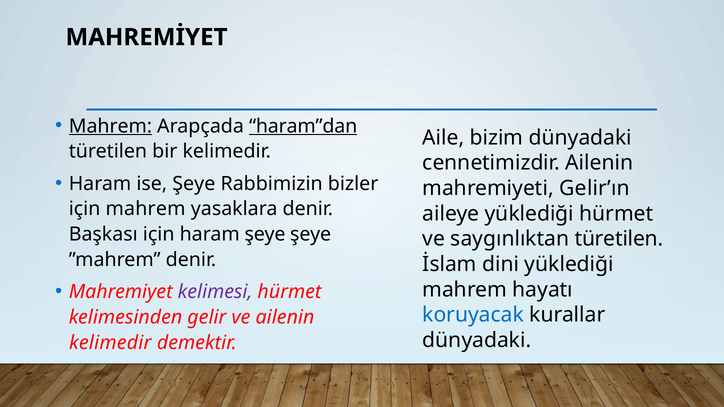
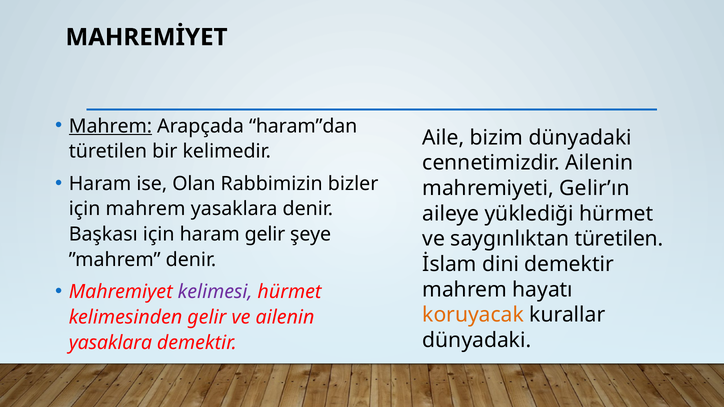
haram”dan underline: present -> none (303, 126)
ise Şeye: Şeye -> Olan (194, 184)
haram şeye: şeye -> gelir (265, 235)
dini yüklediği: yüklediği -> demektir (569, 265)
koruyacak colour: blue -> orange (473, 315)
kelimedir: kelimedir -> yasaklara (110, 343)
